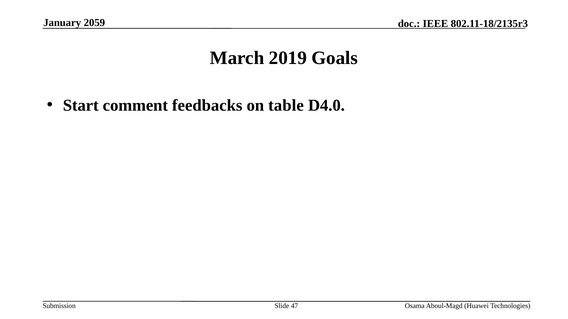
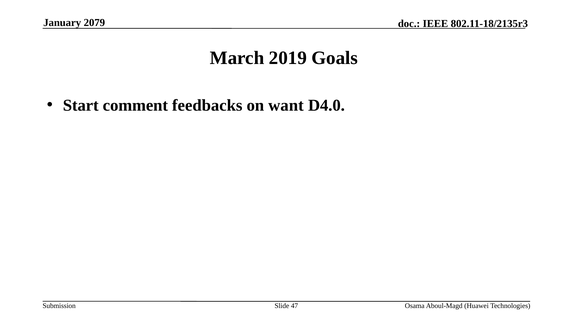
2059: 2059 -> 2079 (94, 23)
table: table -> want (286, 106)
